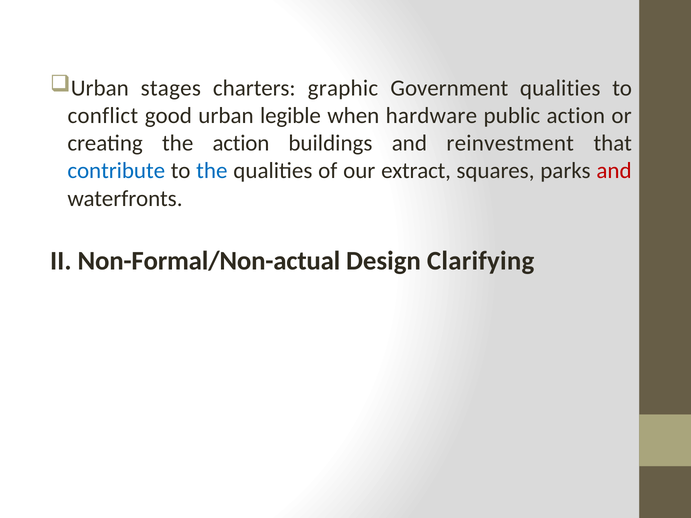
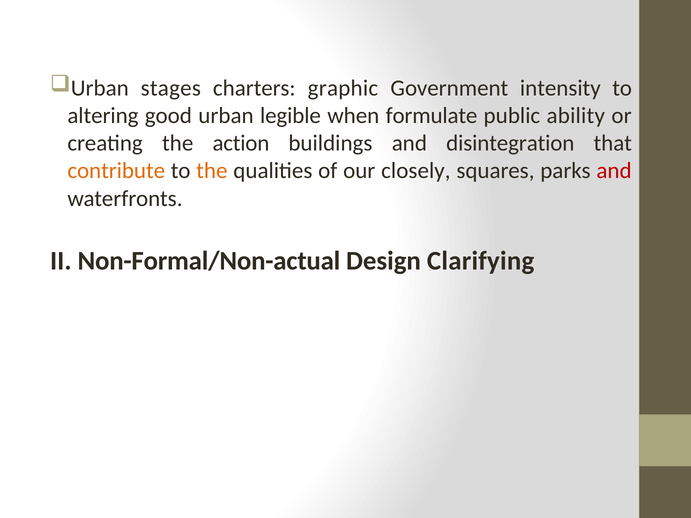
Government qualities: qualities -> intensity (560, 88)
conflict: conflict -> altering (103, 116)
hardware: hardware -> formulate (432, 116)
public action: action -> ability (576, 116)
reinvestment: reinvestment -> disintegration (510, 143)
contribute colour: blue -> orange (116, 171)
the colour: blue -> orange (212, 171)
extract: extract -> closely (416, 171)
